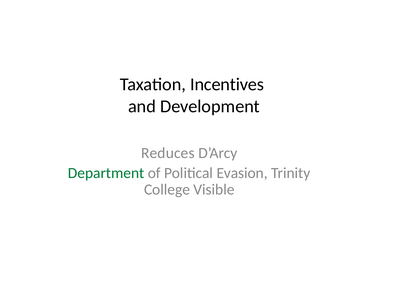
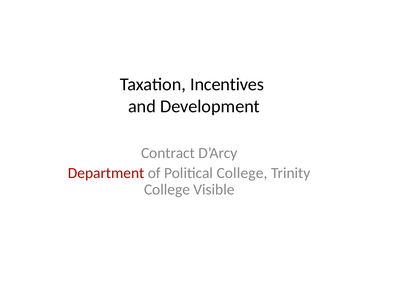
Reduces: Reduces -> Contract (168, 153)
Department colour: green -> red (106, 173)
Political Evasion: Evasion -> College (242, 173)
